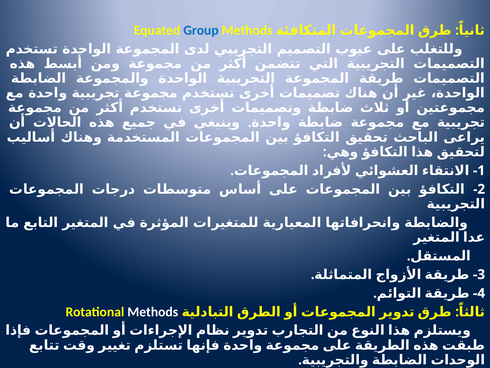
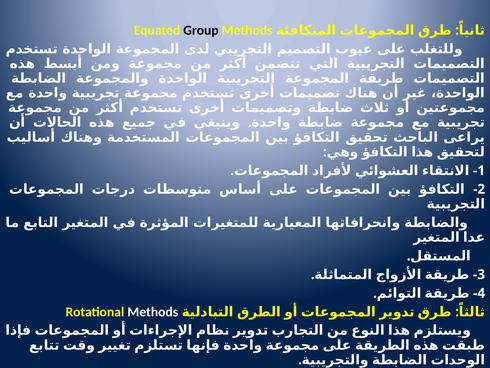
Group colour: blue -> black (201, 30)
